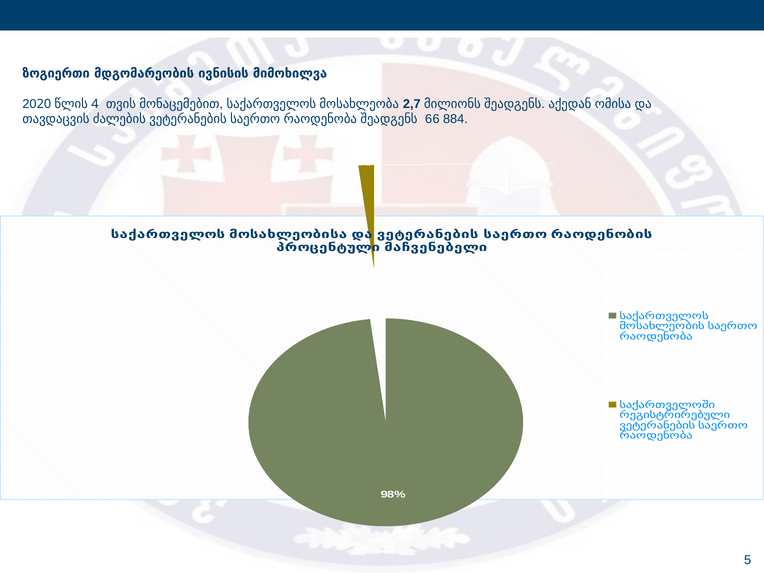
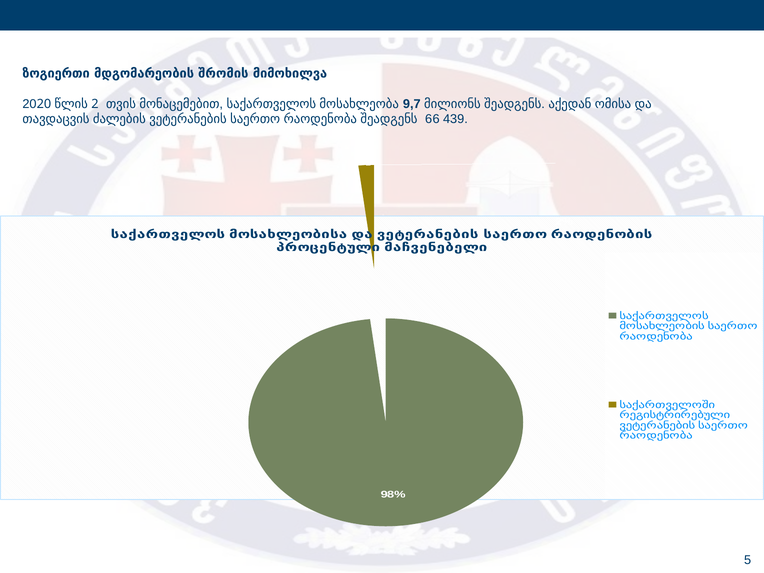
ივნისის: ივნისის -> შრომის (223, 73)
4: 4 -> 2 (95, 104)
2,7: 2,7 -> 9,7 (412, 104)
884: 884 -> 439 (455, 119)
